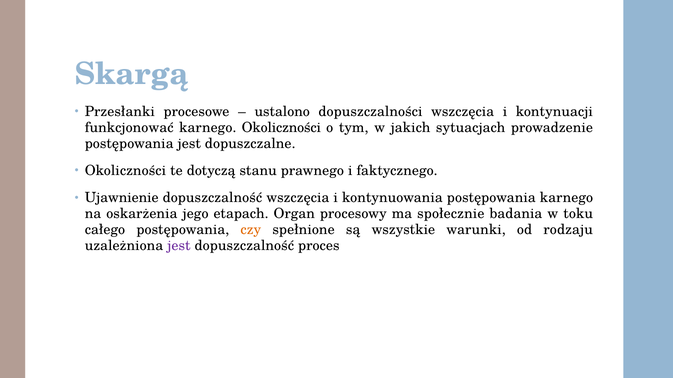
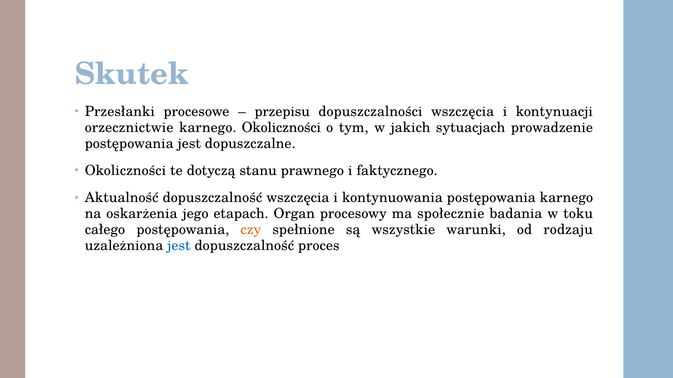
Skargą: Skargą -> Skutek (132, 74)
ustalono: ustalono -> przepisu (282, 112)
funkcjonować: funkcjonować -> orzecznictwie (129, 128)
Ujawnienie: Ujawnienie -> Aktualność (122, 198)
jest colour: purple -> blue (179, 246)
